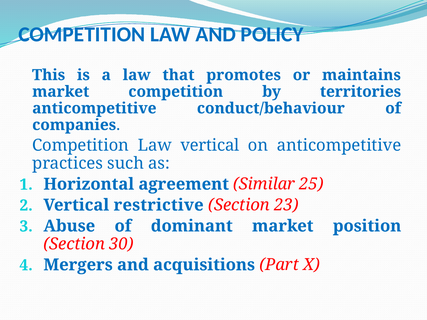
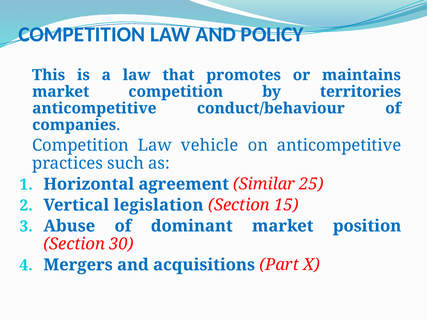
Law vertical: vertical -> vehicle (210, 145)
restrictive: restrictive -> legislation (159, 205)
23: 23 -> 15 (286, 205)
